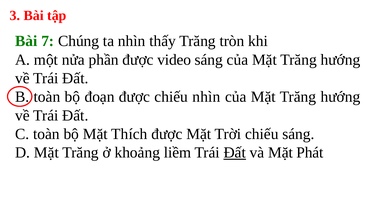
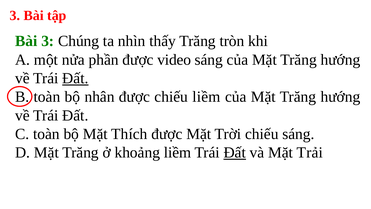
Bài 7: 7 -> 3 (48, 41)
Đất underline: none -> present (75, 78)
đoạn: đoạn -> nhân (100, 97)
chiếu nhìn: nhìn -> liềm (206, 97)
Phát: Phát -> Trải (310, 152)
